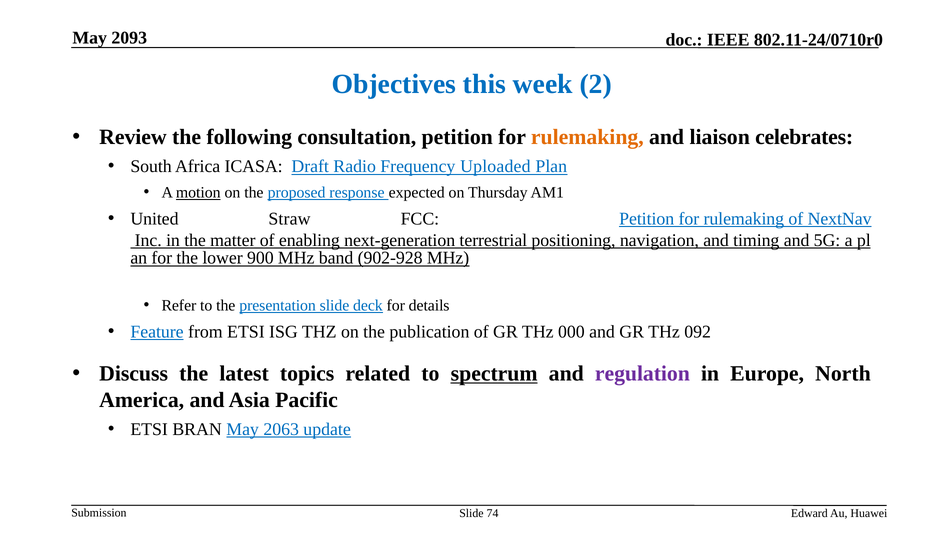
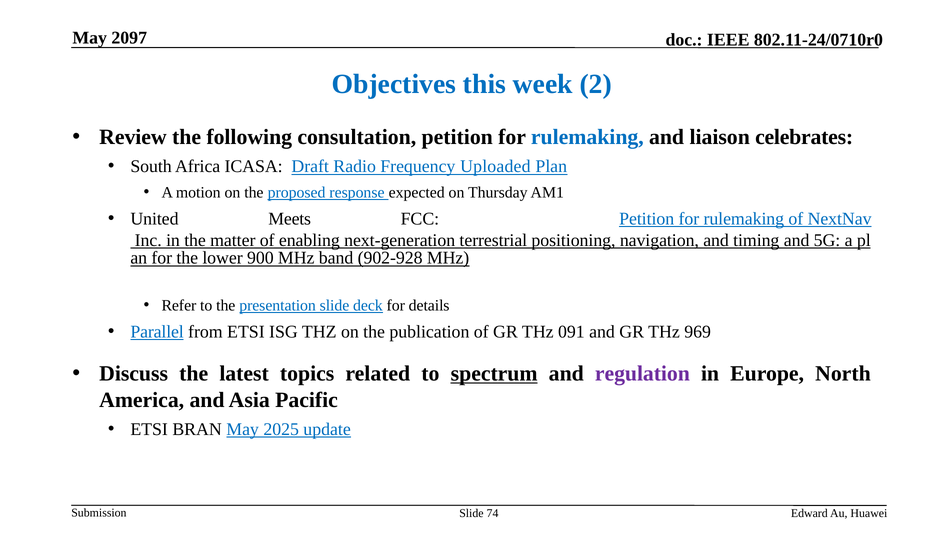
2093: 2093 -> 2097 (129, 38)
rulemaking colour: orange -> blue (587, 137)
motion underline: present -> none (198, 192)
Straw: Straw -> Meets (290, 219)
Feature: Feature -> Parallel (157, 331)
000: 000 -> 091 (571, 331)
092: 092 -> 969 (698, 331)
2063: 2063 -> 2025 (281, 429)
